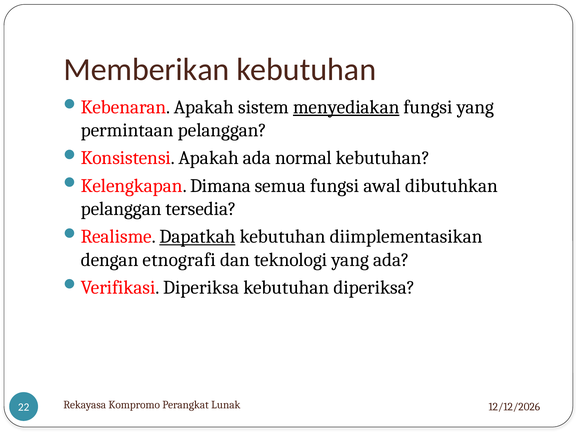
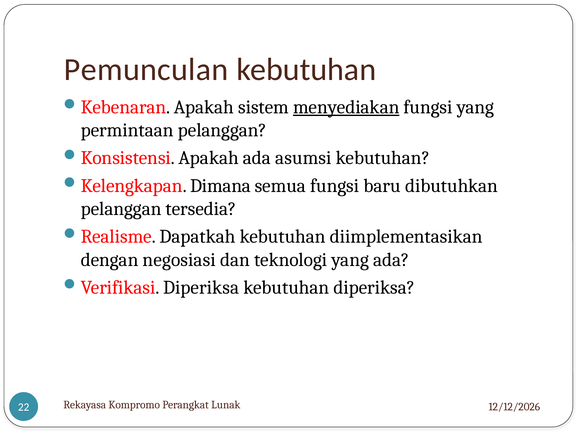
Memberikan: Memberikan -> Pemunculan (146, 70)
normal: normal -> asumsi (303, 158)
awal: awal -> baru (382, 186)
Dapatkah underline: present -> none (197, 236)
etnografi: etnografi -> negosiasi (179, 260)
